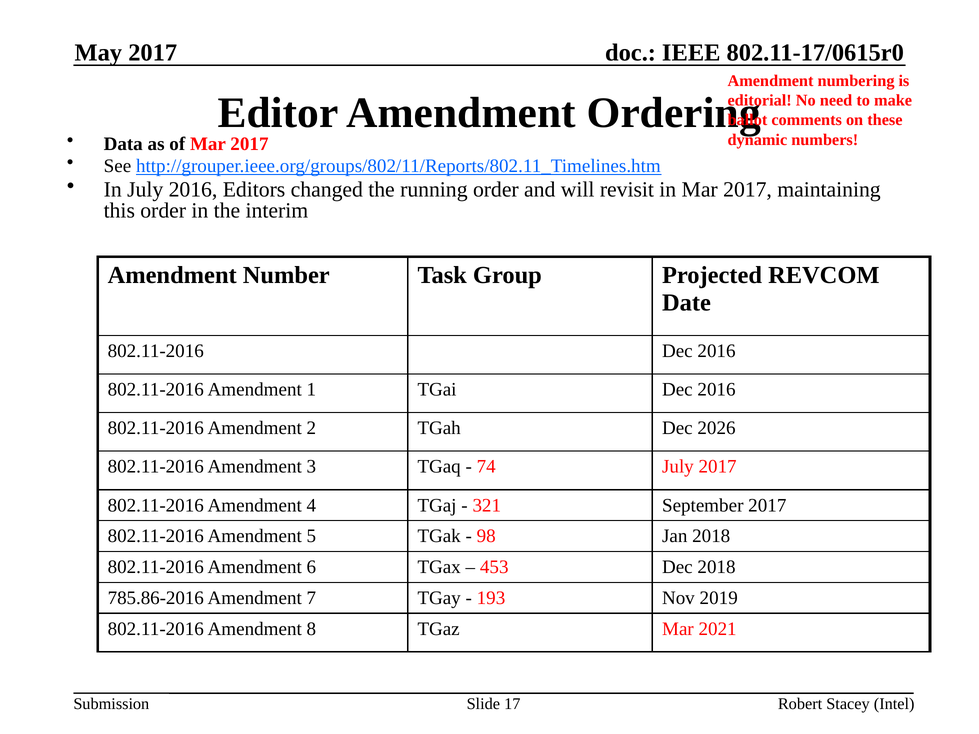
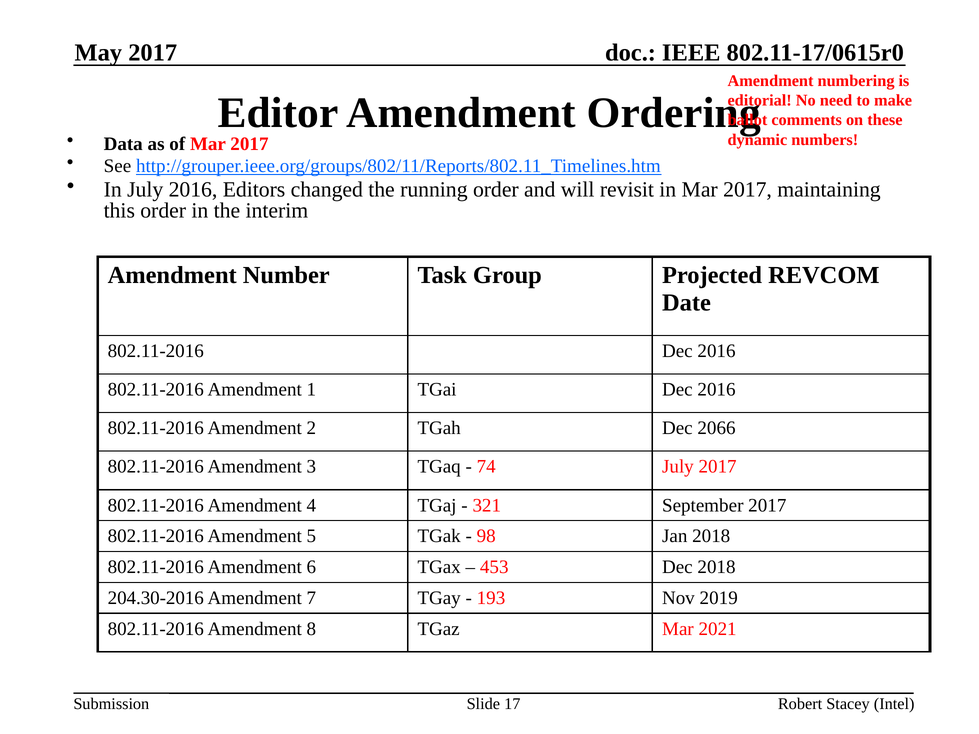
2026: 2026 -> 2066 (717, 428)
785.86-2016: 785.86-2016 -> 204.30-2016 (156, 598)
